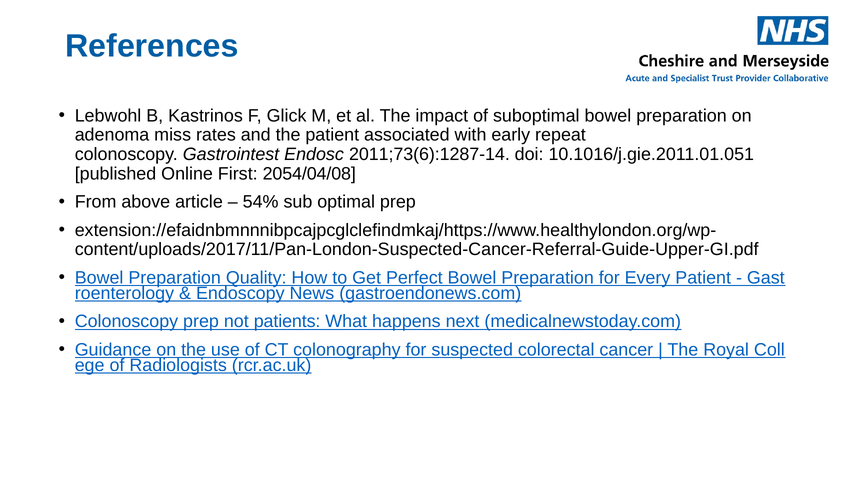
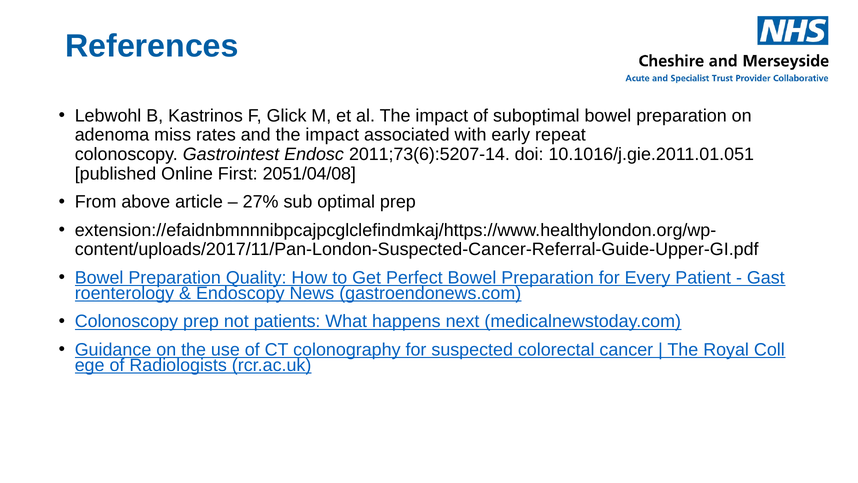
and the patient: patient -> impact (332, 135)
2011;73(6):1287-14: 2011;73(6):1287-14 -> 2011;73(6):5207-14 (429, 154)
2054/04/08: 2054/04/08 -> 2051/04/08 (309, 173)
54%: 54% -> 27% (261, 202)
